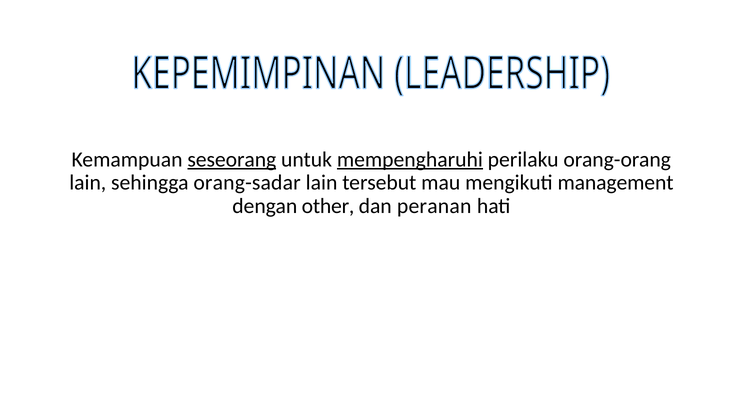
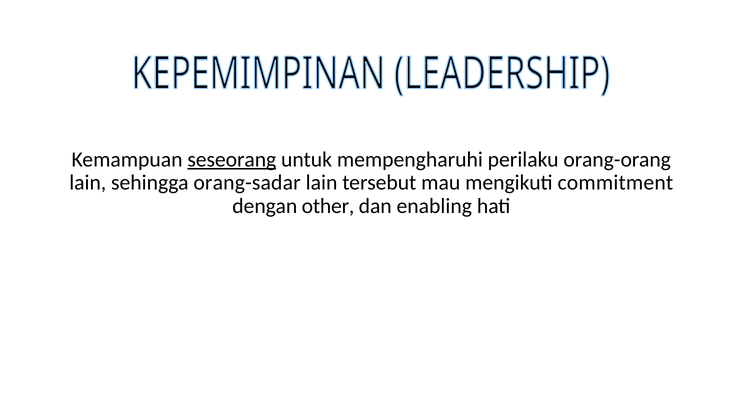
mempengharuhi underline: present -> none (410, 159)
management: management -> commitment (615, 183)
peranan: peranan -> enabling (434, 206)
